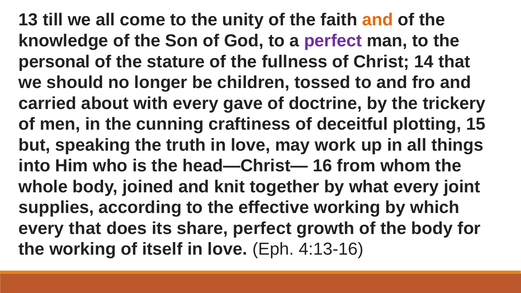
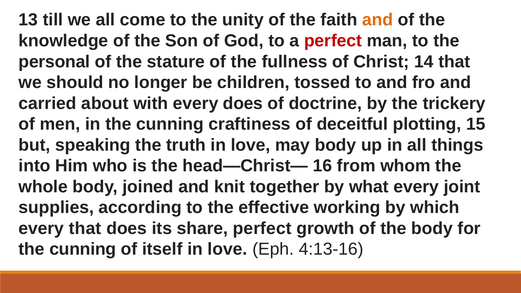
perfect colour: purple -> red (333, 41)
every gave: gave -> does (243, 103)
may work: work -> body (335, 145)
working: working -> cunning (83, 249)
